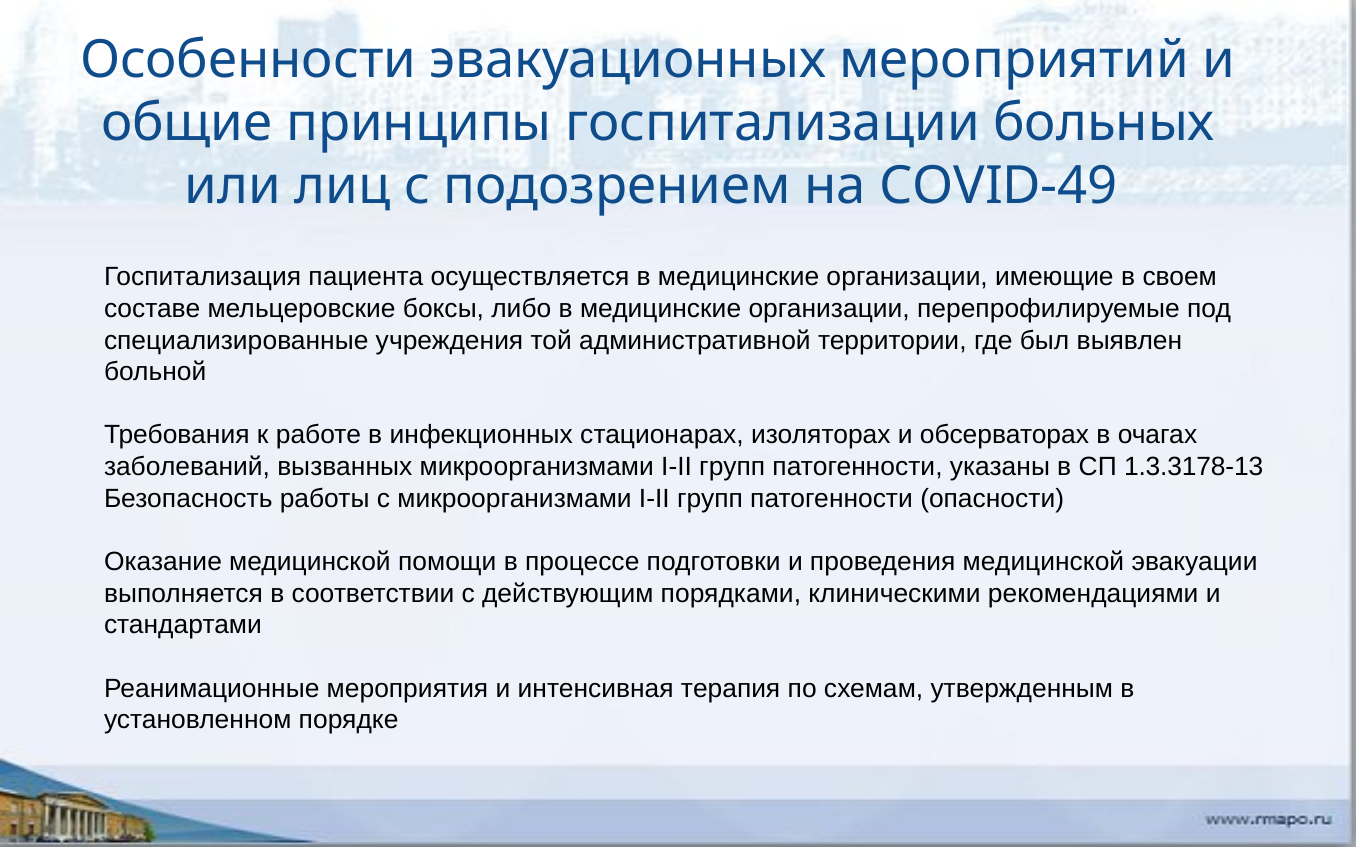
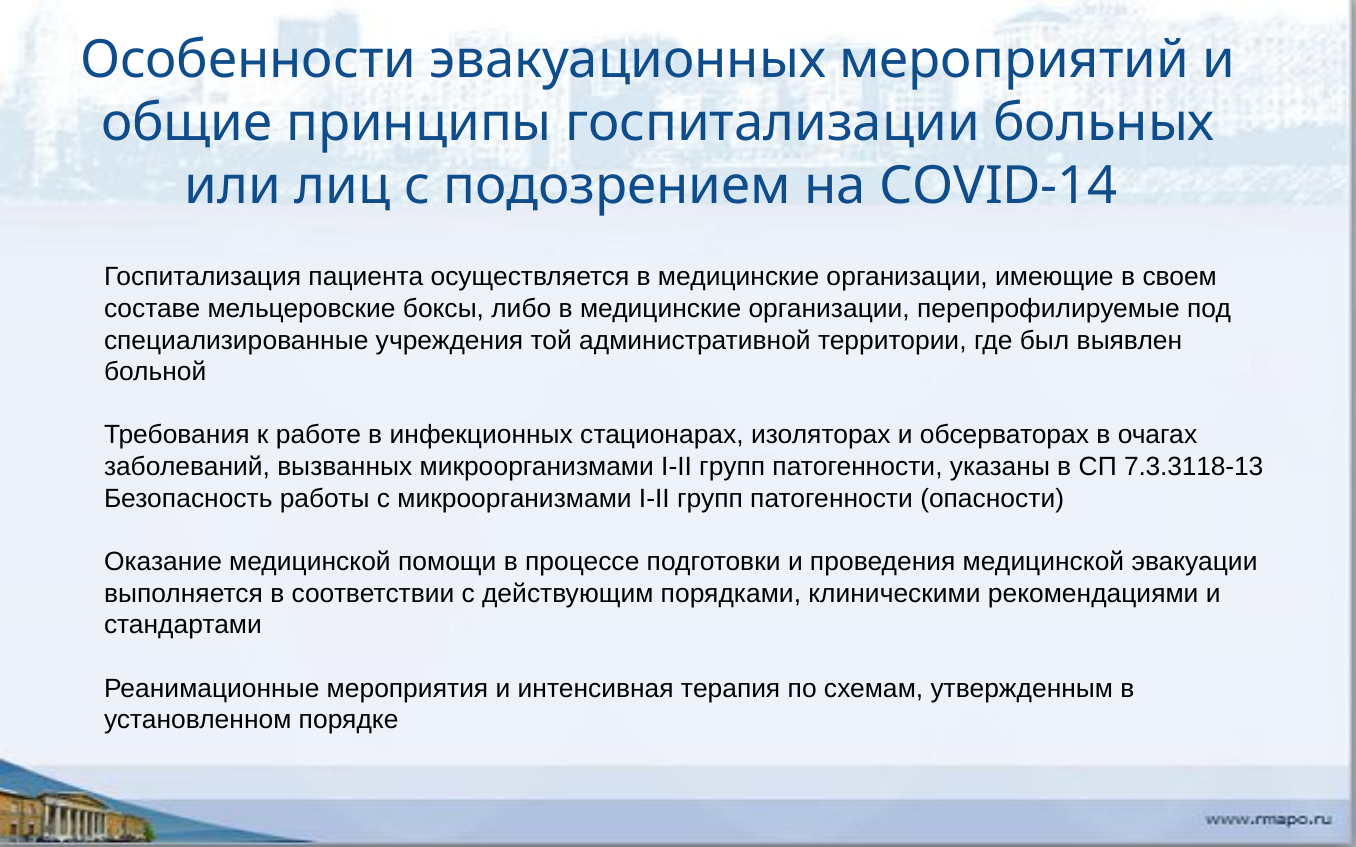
COVID-49: COVID-49 -> COVID-14 (999, 187)
1.3.3178-13: 1.3.3178-13 -> 7.3.3118-13 (1194, 467)
